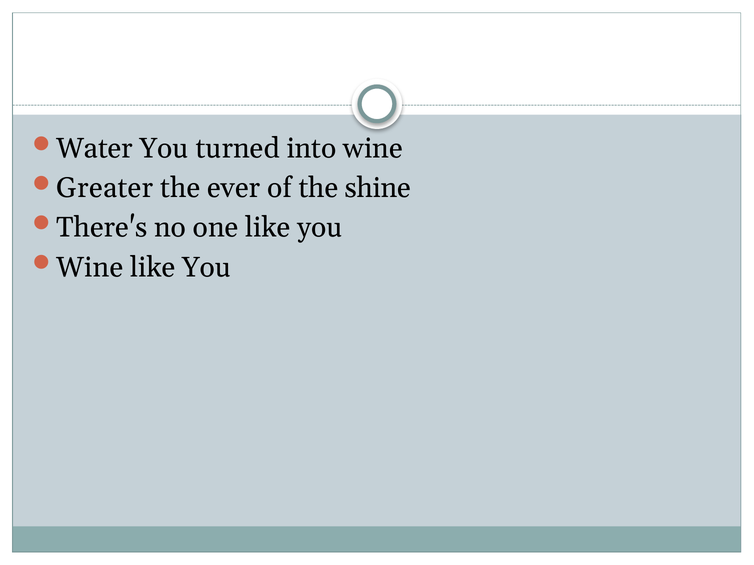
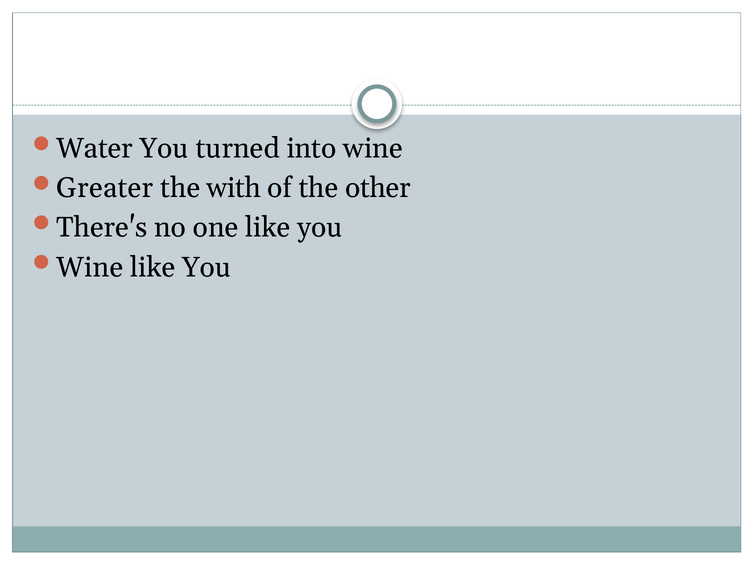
ever: ever -> with (234, 188)
shine: shine -> other (378, 188)
